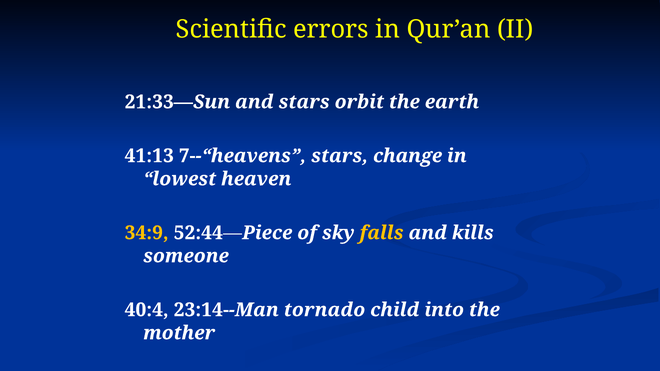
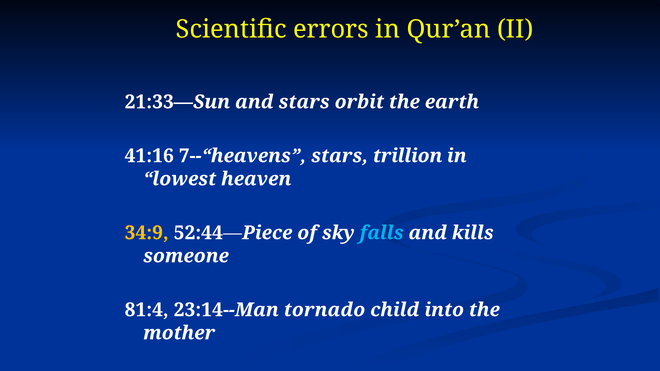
41:13: 41:13 -> 41:16 (149, 156)
change: change -> trillion (408, 156)
falls colour: yellow -> light blue (382, 233)
40:4: 40:4 -> 81:4 (147, 310)
